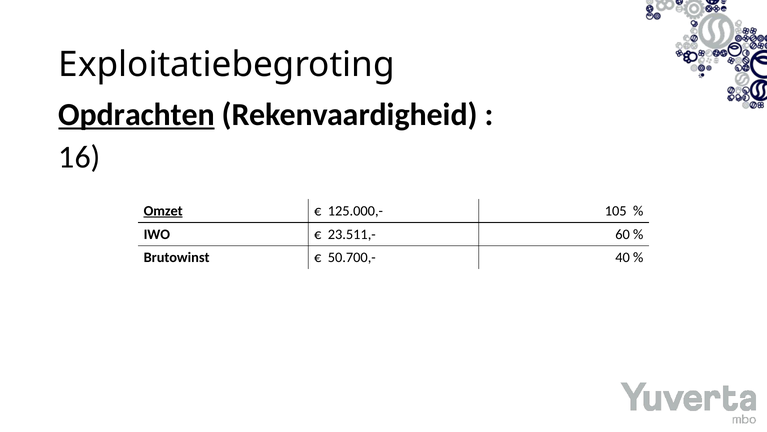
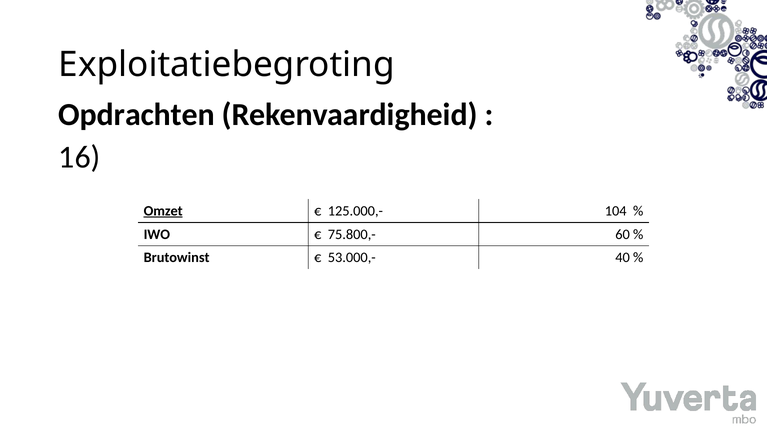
Opdrachten underline: present -> none (137, 115)
105: 105 -> 104 (616, 211)
23.511,-: 23.511,- -> 75.800,- (352, 234)
50.700,-: 50.700,- -> 53.000,- (352, 257)
